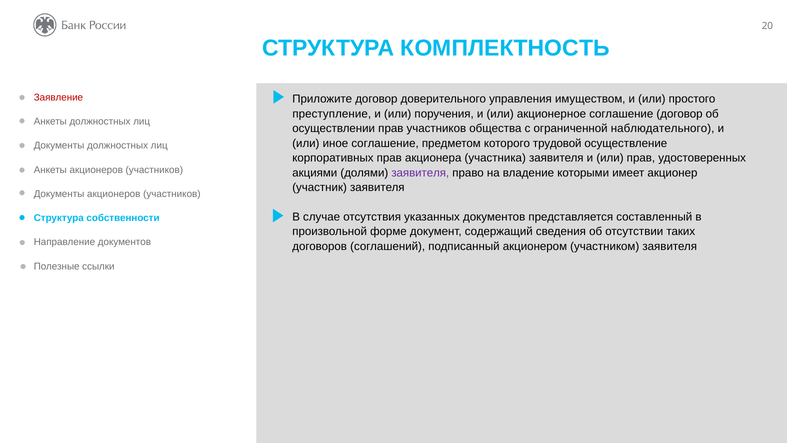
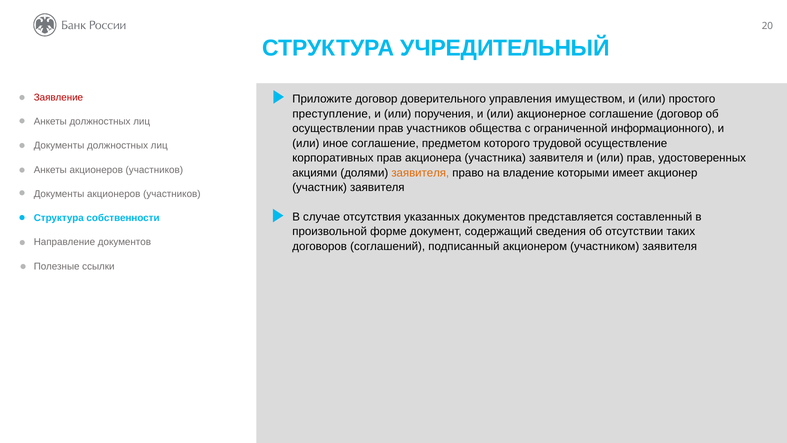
КОМПЛЕКТНОСТЬ: КОМПЛЕКТНОСТЬ -> УЧРЕДИТЕЛЬНЫЙ (505, 48)
наблюдательного: наблюдательного -> информационного (663, 128)
заявителя colour: purple -> orange (420, 173)
